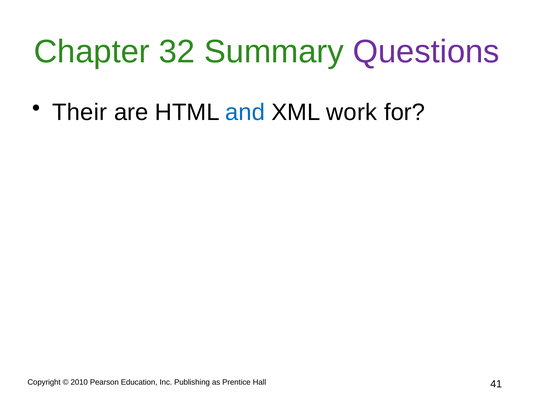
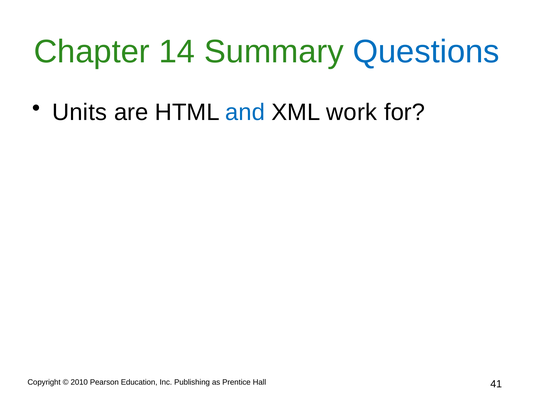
32: 32 -> 14 (177, 52)
Questions colour: purple -> blue (426, 52)
Their: Their -> Units (80, 112)
